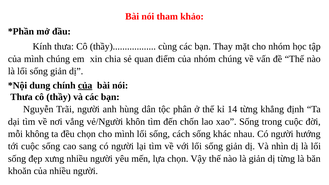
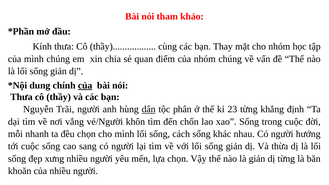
dân underline: none -> present (149, 109)
14: 14 -> 23 (232, 109)
không: không -> nhanh (37, 134)
nhìn: nhìn -> thừa (280, 146)
